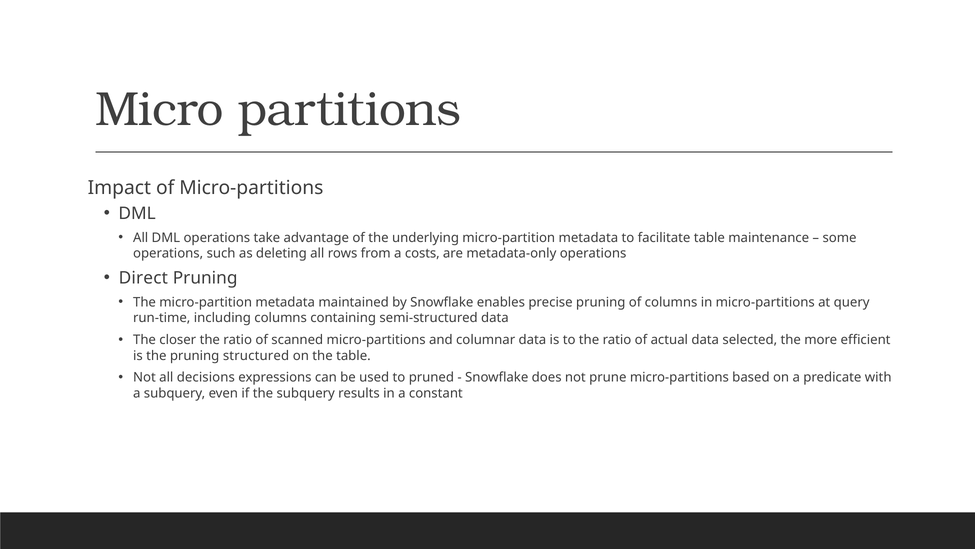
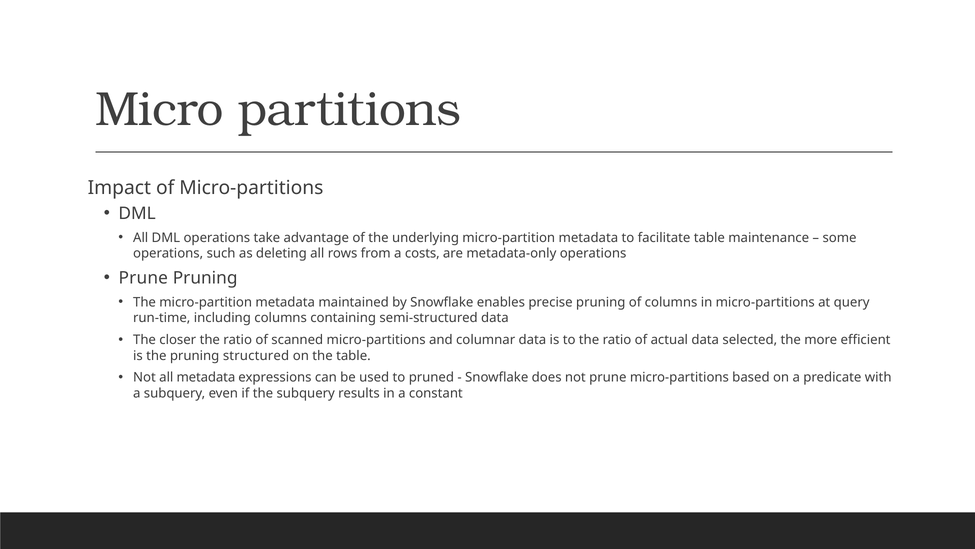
Direct: Direct -> Prune (143, 278)
all decisions: decisions -> metadata (206, 377)
